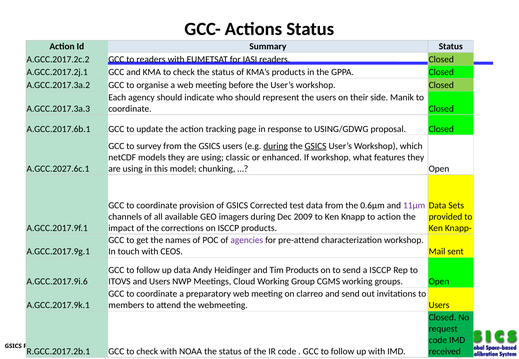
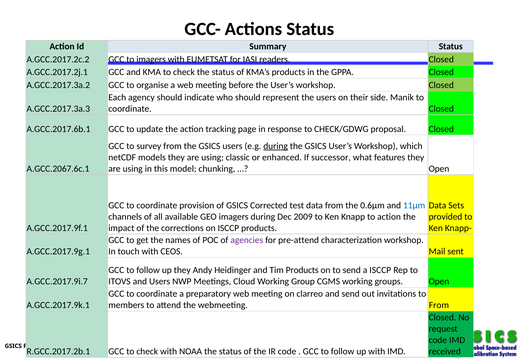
to readers: readers -> imagers (151, 59)
USING/GDWG: USING/GDWG -> CHECK/GDWG (341, 129)
GSICS underline: present -> none (316, 146)
If workshop: workshop -> successor (331, 158)
A.GCC.2027.6c.1: A.GCC.2027.6c.1 -> A.GCC.2067.6c.1 (58, 169)
11µm colour: purple -> blue (414, 206)
up data: data -> they (182, 270)
A.GCC.2017.9i.6: A.GCC.2017.9i.6 -> A.GCC.2017.9i.7 (57, 282)
webmeeting Users: Users -> From (439, 305)
